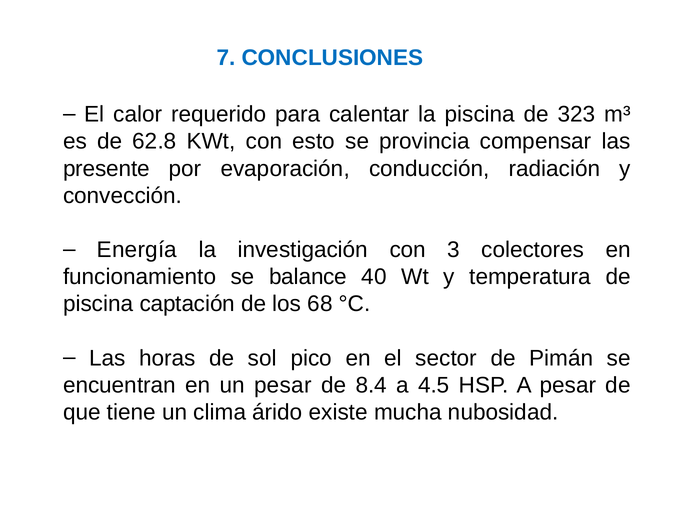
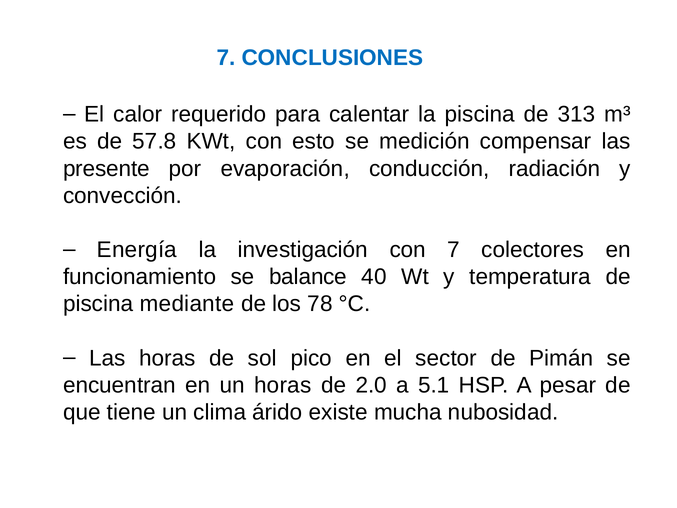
323: 323 -> 313 (577, 114)
62.8: 62.8 -> 57.8 (154, 141)
provincia: provincia -> medición (424, 141)
con 3: 3 -> 7 (454, 250)
captación: captación -> mediante (187, 304)
68: 68 -> 78 (320, 304)
un pesar: pesar -> horas (283, 385)
8.4: 8.4 -> 2.0 (371, 385)
4.5: 4.5 -> 5.1 (434, 385)
